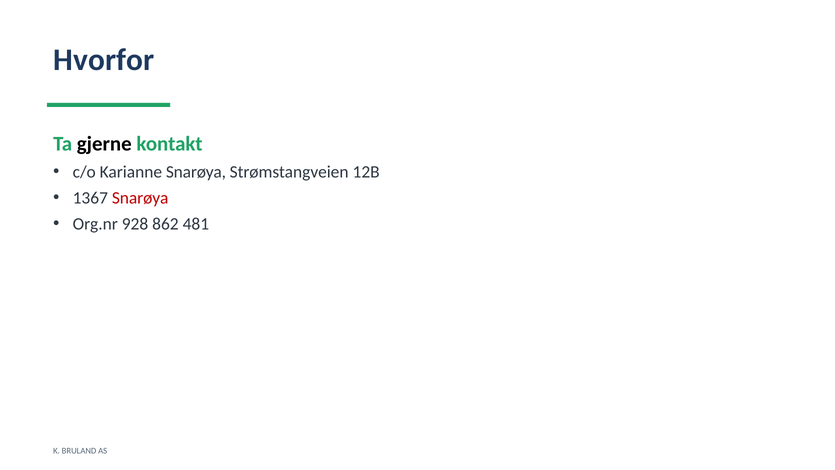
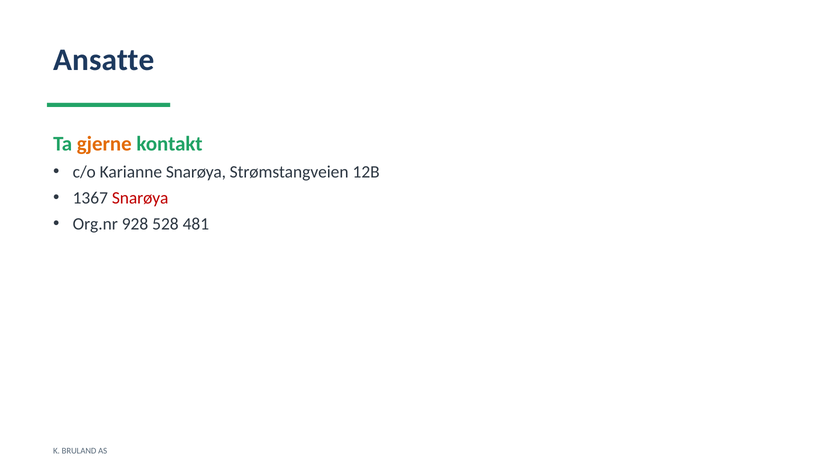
Hvorfor: Hvorfor -> Ansatte (104, 60)
gjerne colour: black -> orange (104, 144)
862: 862 -> 528 (165, 224)
